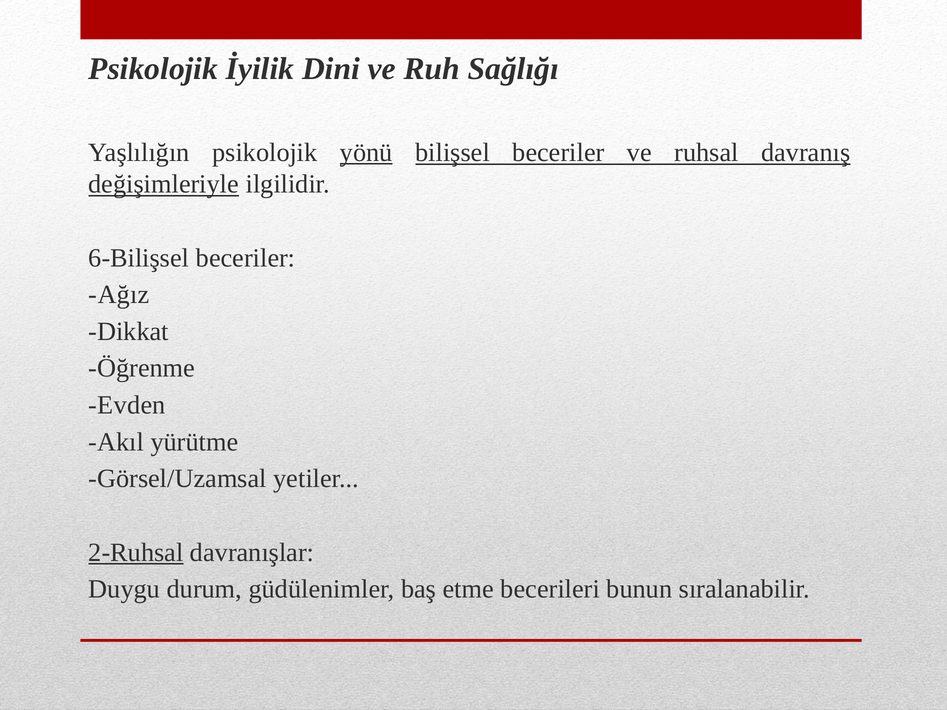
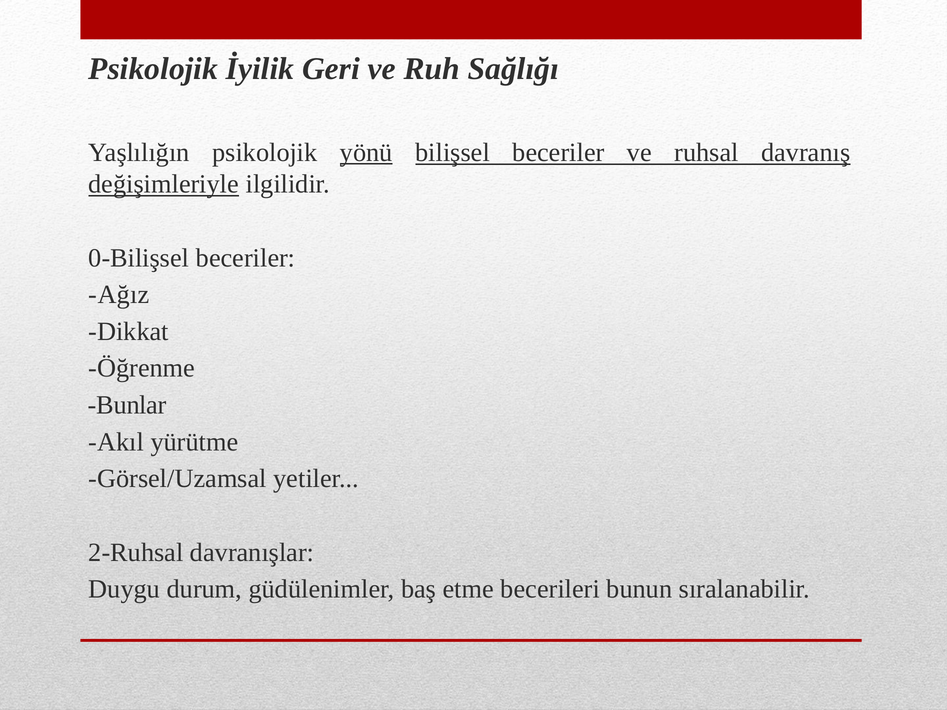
Dini: Dini -> Geri (331, 69)
6-Bilişsel: 6-Bilişsel -> 0-Bilişsel (139, 258)
Evden: Evden -> Bunlar (127, 405)
2-Ruhsal underline: present -> none (136, 553)
